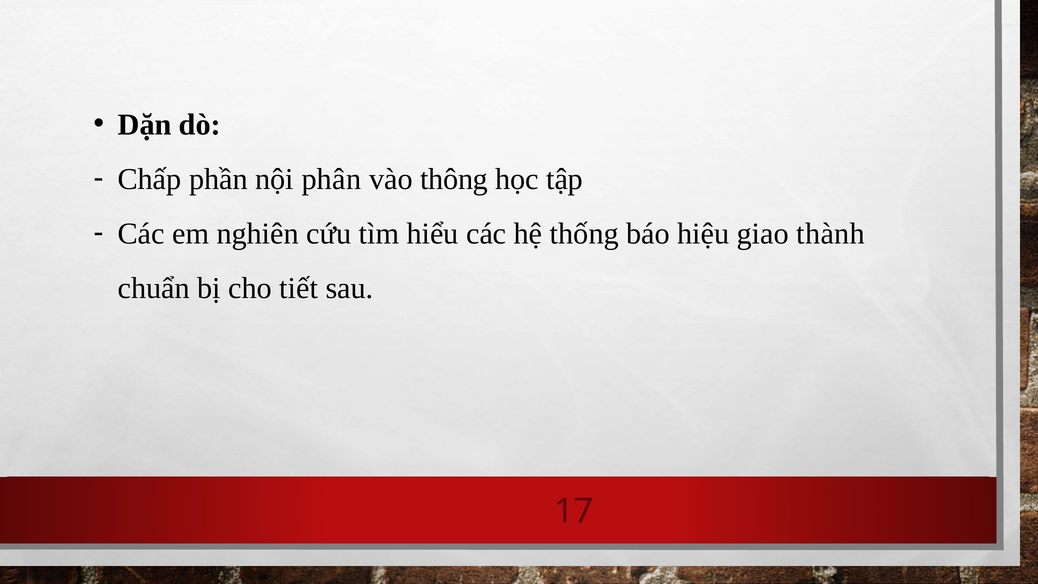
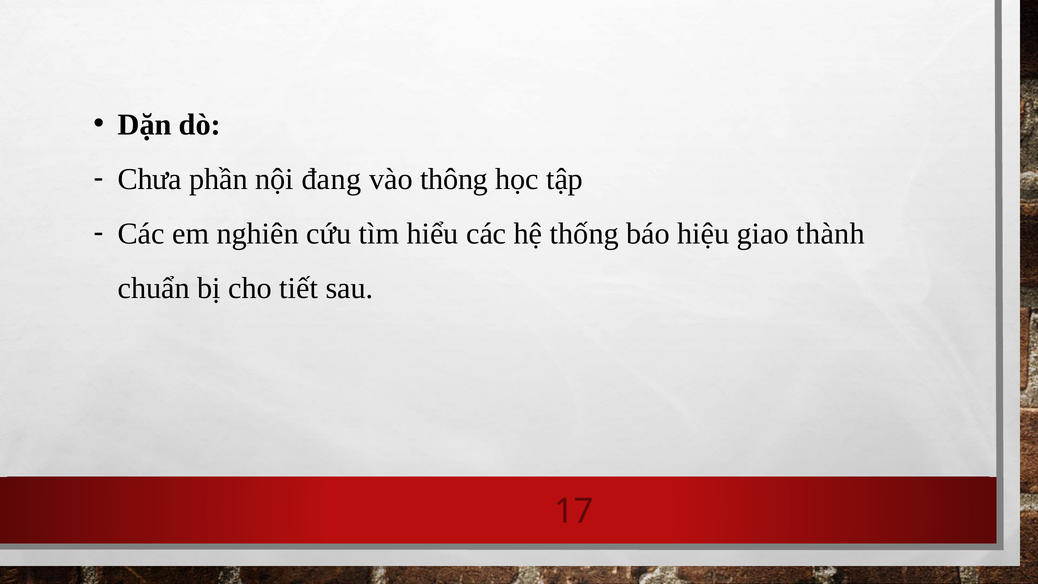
Chấp: Chấp -> Chưa (150, 179)
phân: phân -> đang (331, 179)
